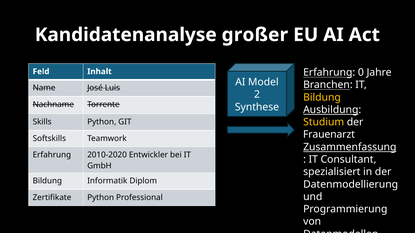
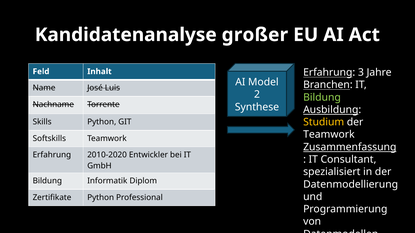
0: 0 -> 3 (361, 73)
Bildung colour: yellow -> light green (322, 97)
Frauenarzt: Frauenarzt -> Teamwork (329, 135)
